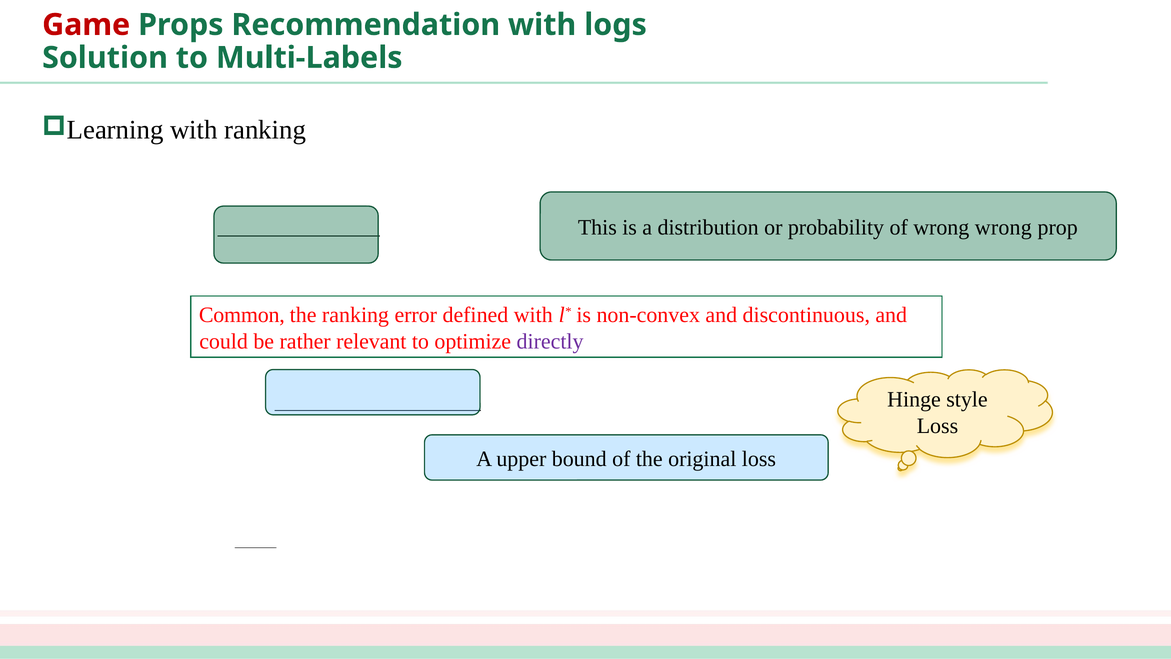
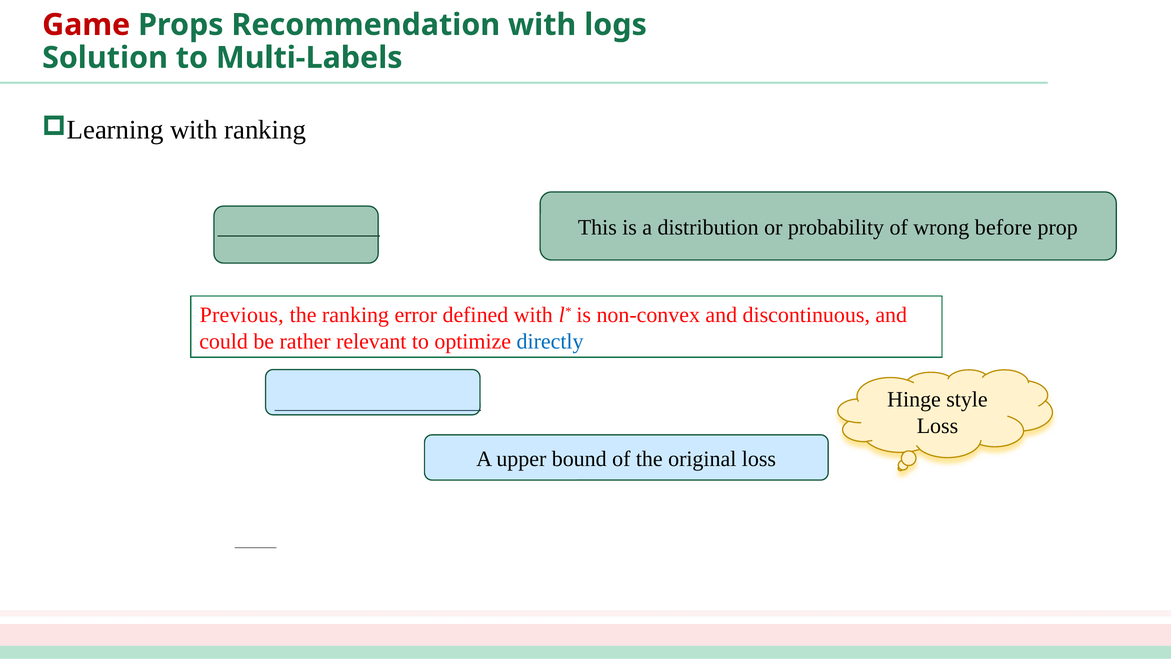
wrong wrong: wrong -> before (1003, 227)
Common: Common -> Previous (242, 315)
directly colour: purple -> blue (550, 341)
